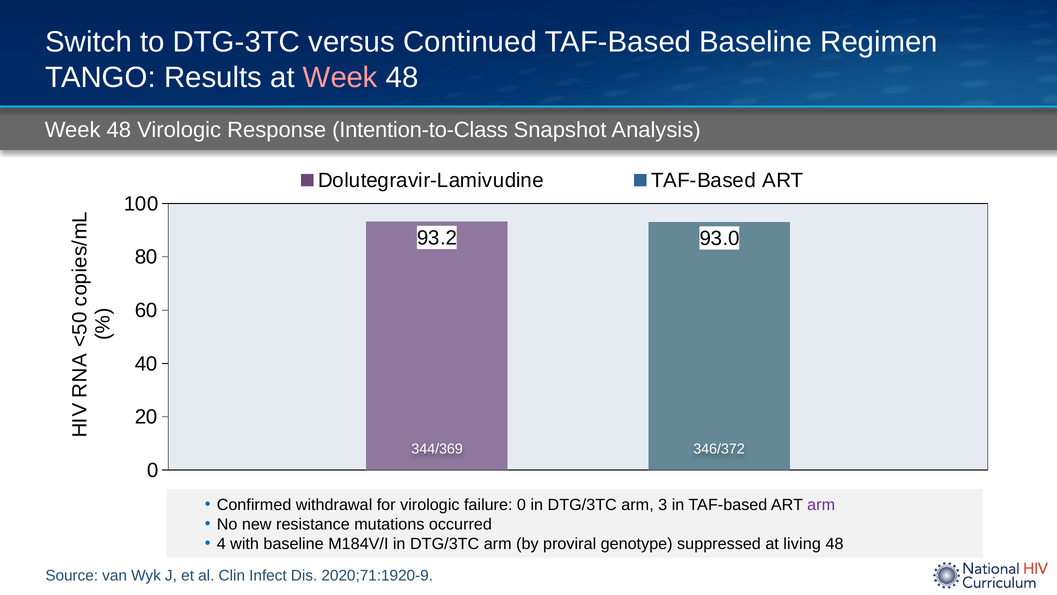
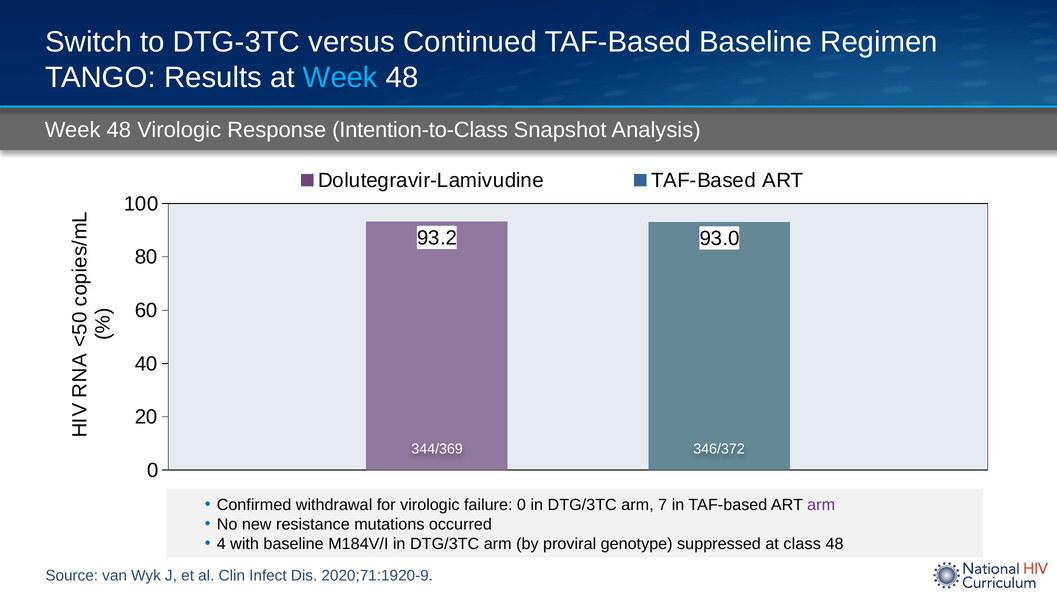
Week colour: pink -> light blue (340, 77)
3: 3 -> 7 (663, 505)
living: living -> class (802, 543)
